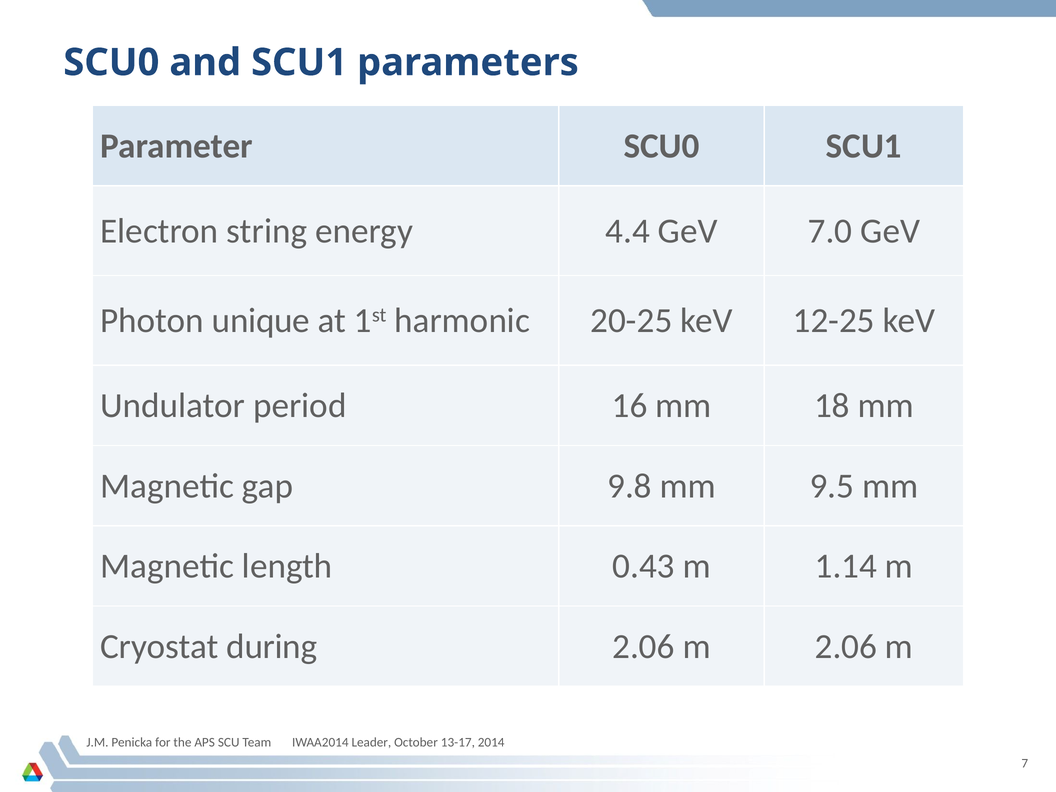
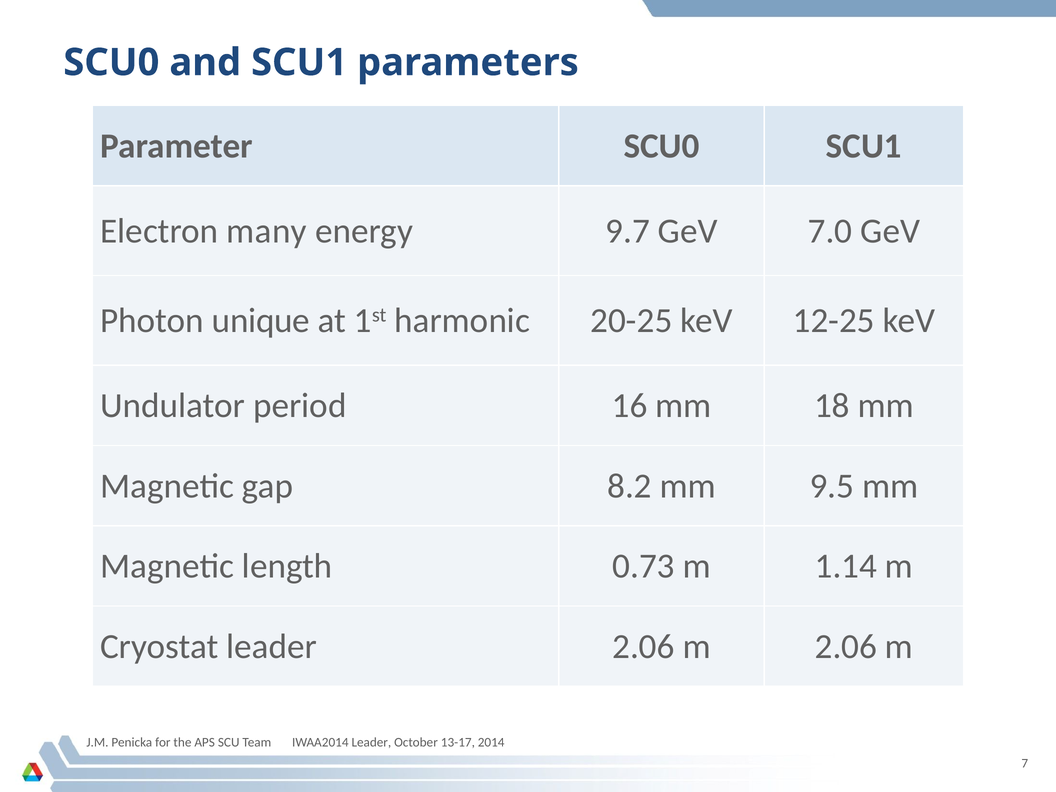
string: string -> many (267, 231)
4.4: 4.4 -> 9.7 (628, 231)
9.8: 9.8 -> 8.2 (630, 486)
0.43: 0.43 -> 0.73 (644, 566)
Cryostat during: during -> leader (272, 646)
